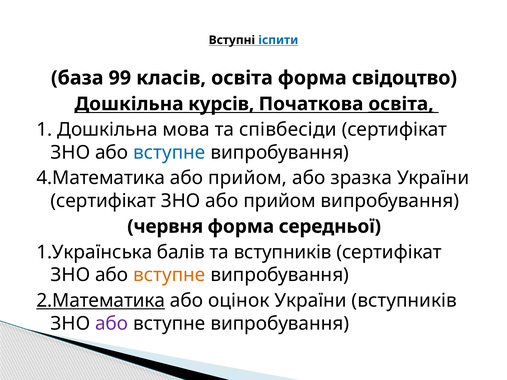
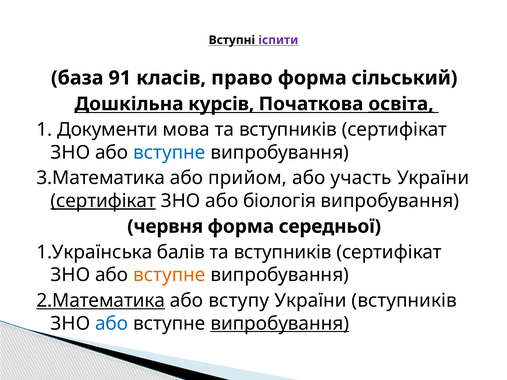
іспити colour: blue -> purple (278, 40)
99: 99 -> 91 (120, 78)
класів освіта: освіта -> право (242, 78)
свідоцтво: свідоцтво -> сільський (404, 78)
1 Дошкільна: Дошкільна -> Документи (108, 130)
мова та співбесіди: співбесіди -> вступників (288, 130)
4.Математика: 4.Математика -> 3.Математика (101, 178)
зразка: зразка -> участь (361, 178)
сертифікат underline: none -> present (103, 201)
ЗНО або прийом: прийом -> біологія (280, 201)
оцінок: оцінок -> вступу (239, 301)
або colour: purple -> blue (112, 324)
випробування underline: none -> present (280, 324)
